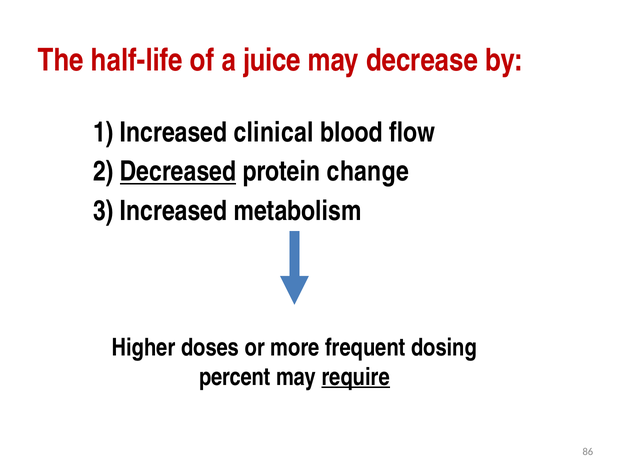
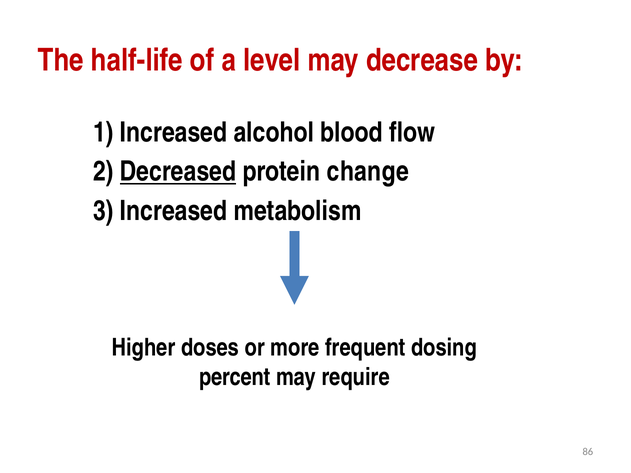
juice: juice -> level (272, 61)
clinical: clinical -> alcohol (274, 132)
require underline: present -> none (356, 377)
